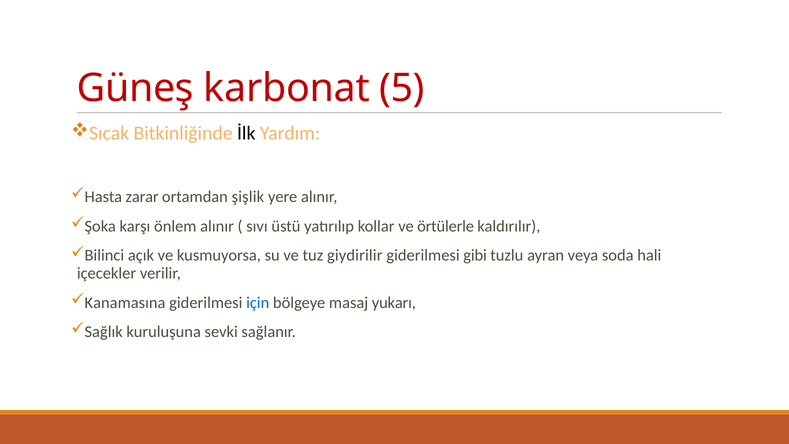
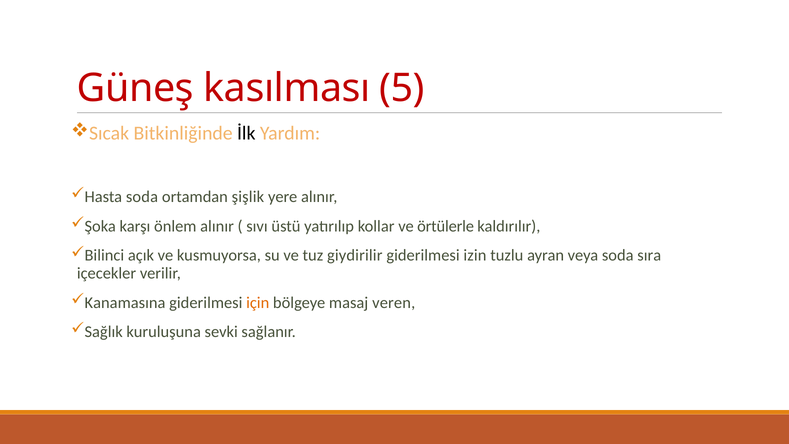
karbonat: karbonat -> kasılması (287, 88)
Hasta zarar: zarar -> soda (142, 197)
gibi: gibi -> izin (475, 255)
hali: hali -> sıra (649, 255)
için colour: blue -> orange (258, 302)
yukarı: yukarı -> veren (394, 302)
